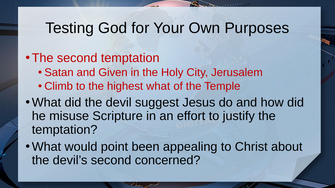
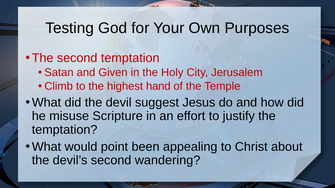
highest what: what -> hand (158, 87)
concerned: concerned -> wandering (168, 161)
